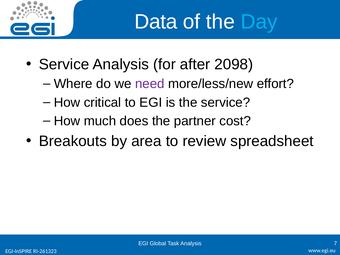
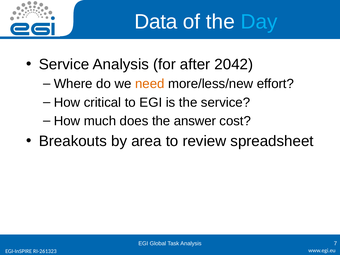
2098: 2098 -> 2042 (234, 64)
need colour: purple -> orange (150, 84)
partner: partner -> answer (195, 121)
